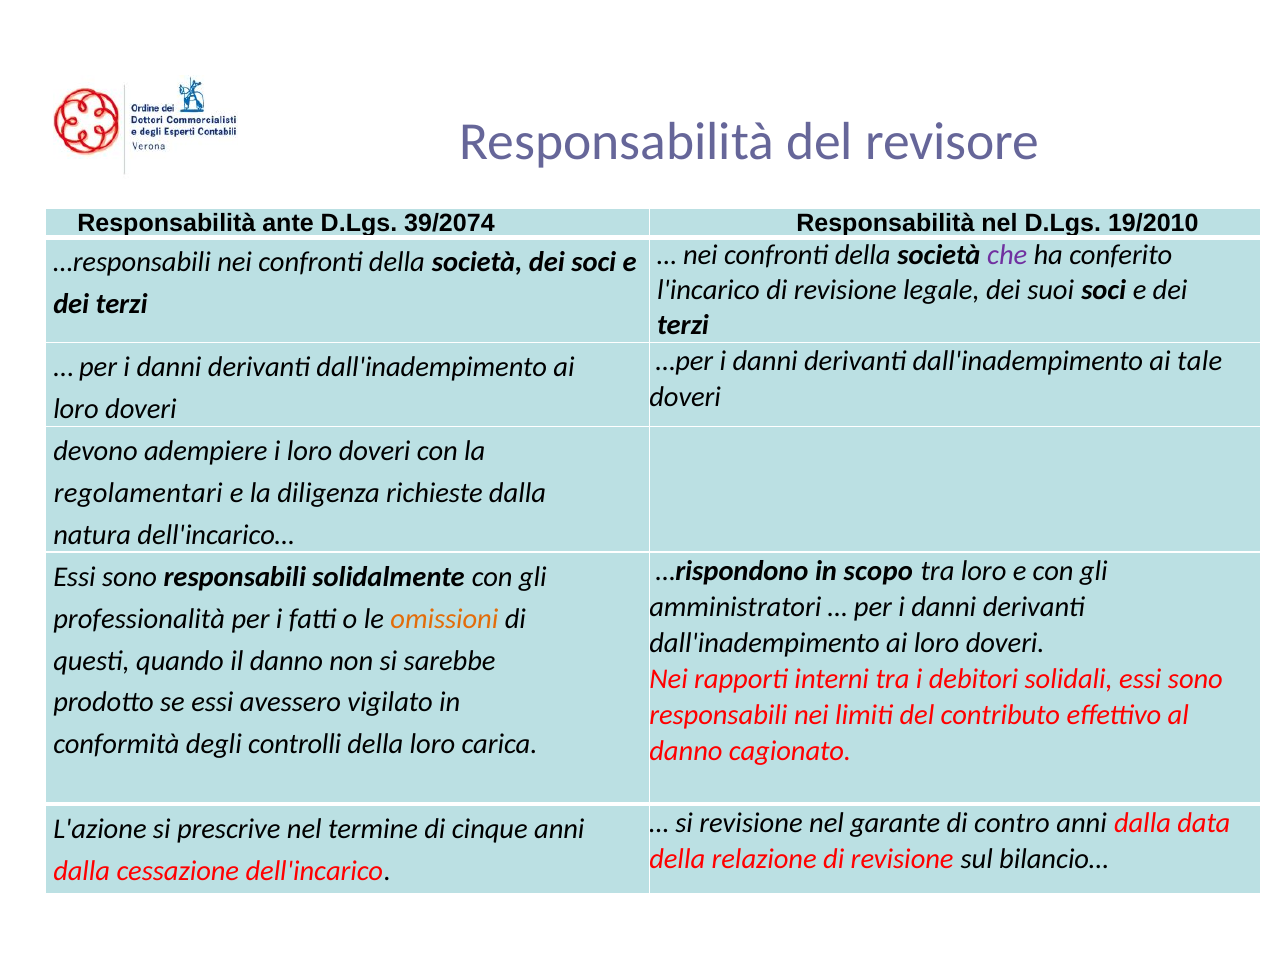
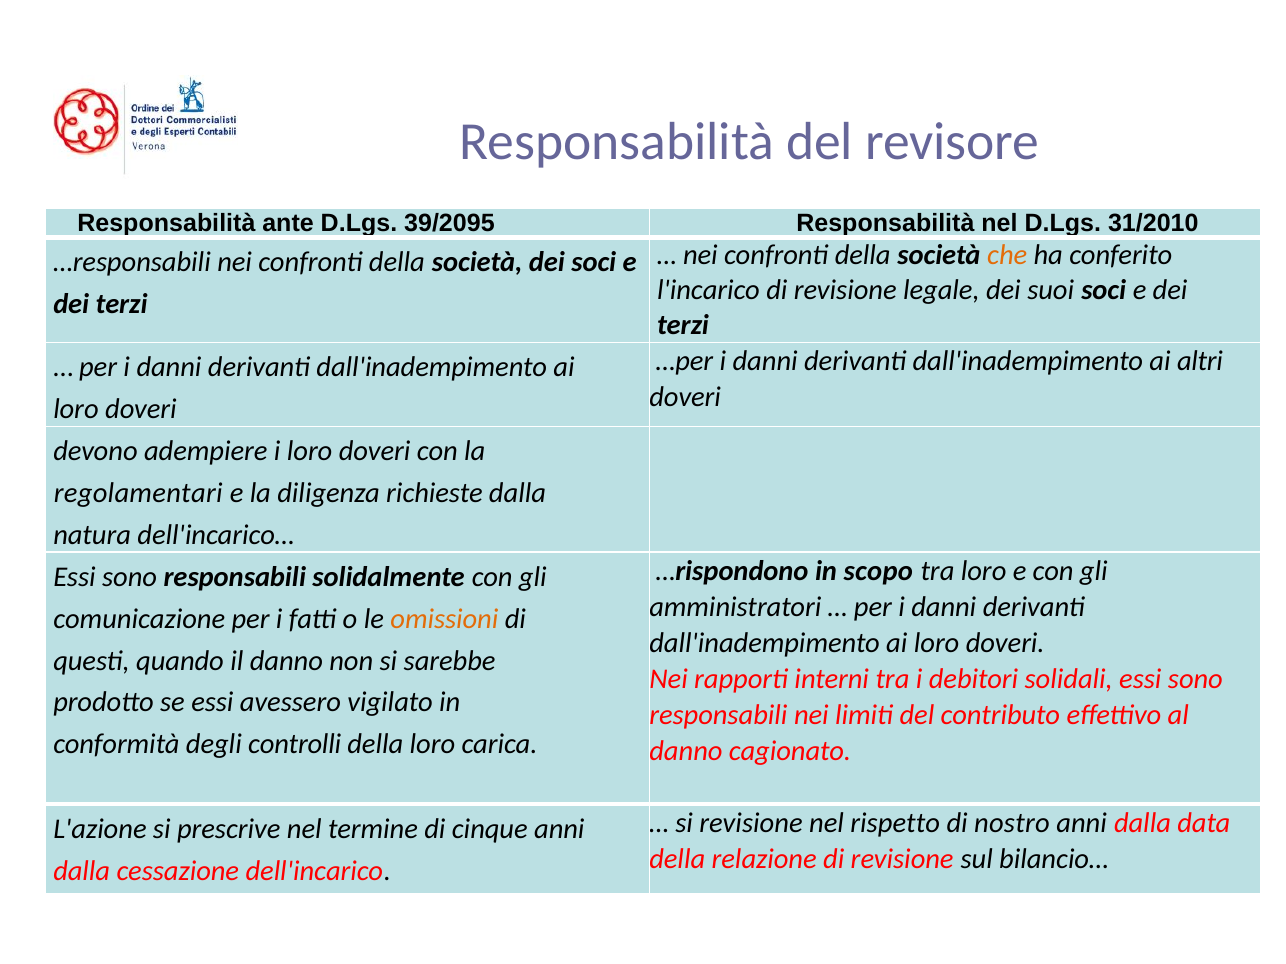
39/2074: 39/2074 -> 39/2095 (449, 223)
19/2010: 19/2010 -> 31/2010 (1153, 223)
che colour: purple -> orange (1007, 256)
tale: tale -> altri (1200, 361)
professionalità: professionalità -> comunicazione (139, 619)
garante: garante -> rispetto (895, 823)
contro: contro -> nostro (1012, 823)
